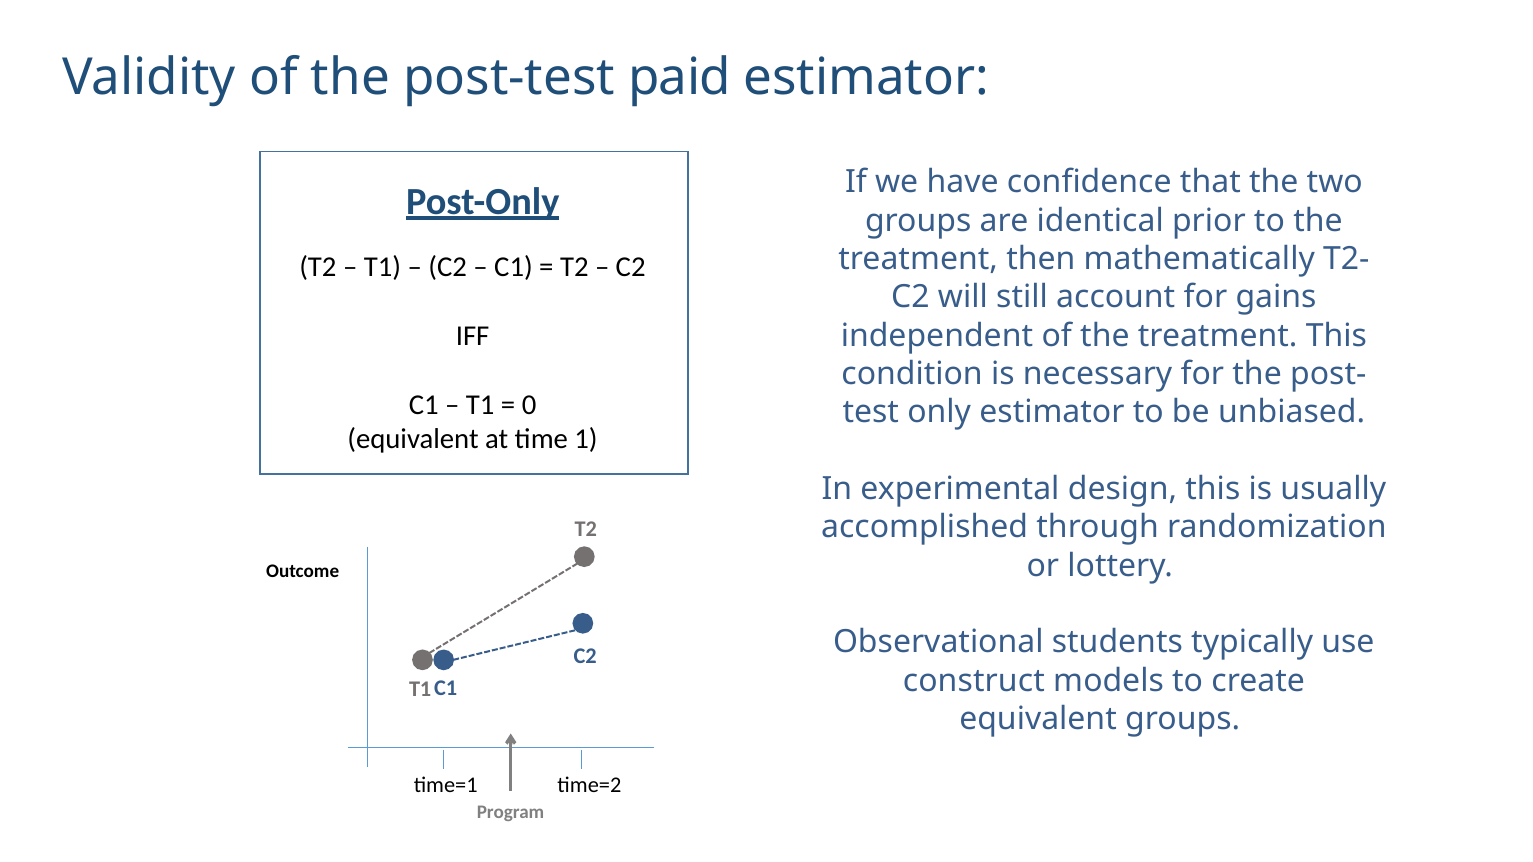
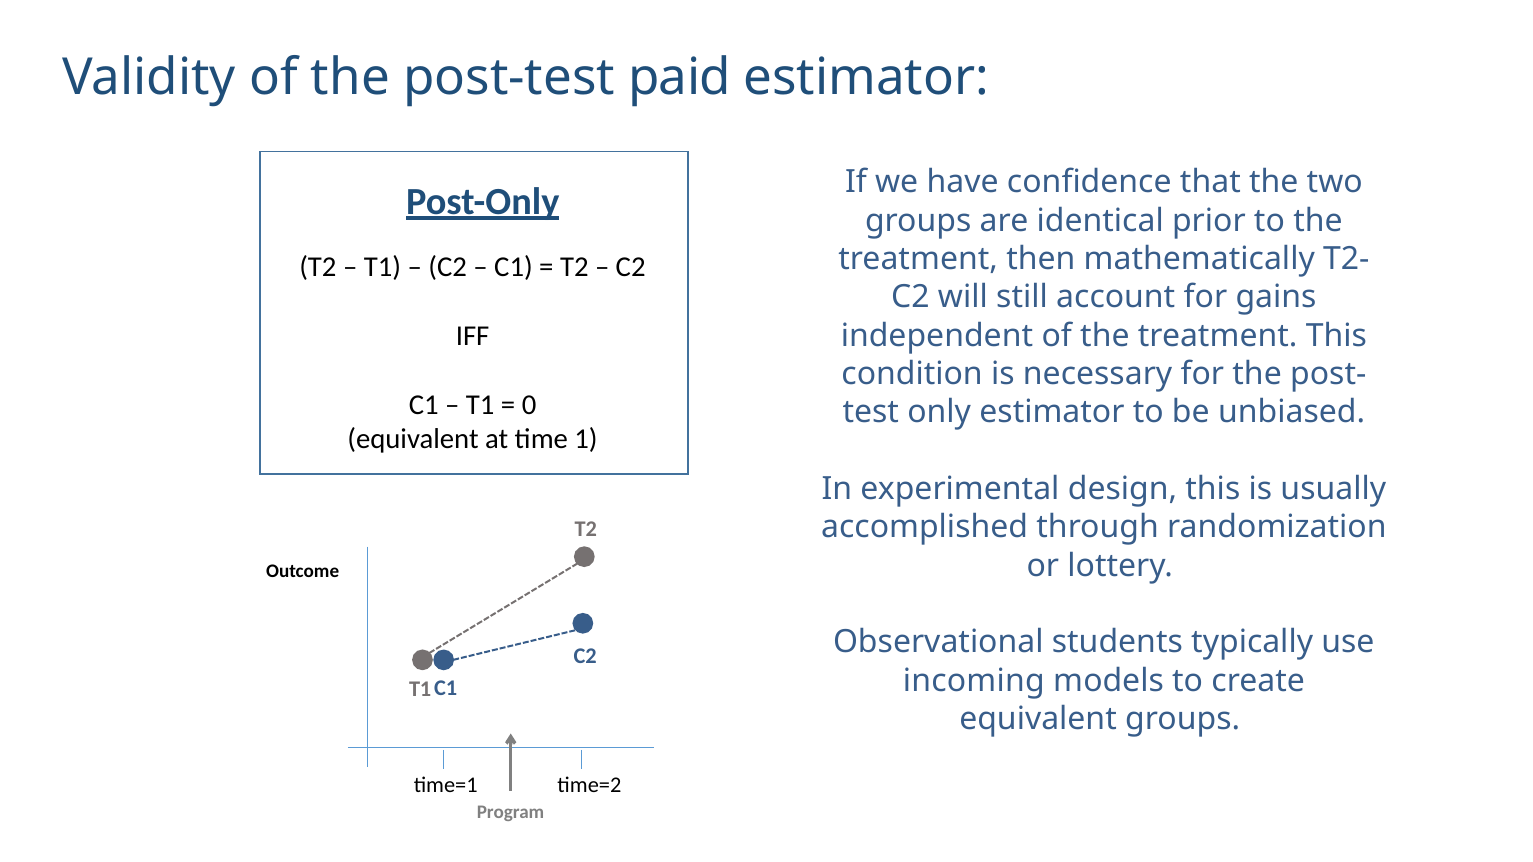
construct: construct -> incoming (974, 681)
